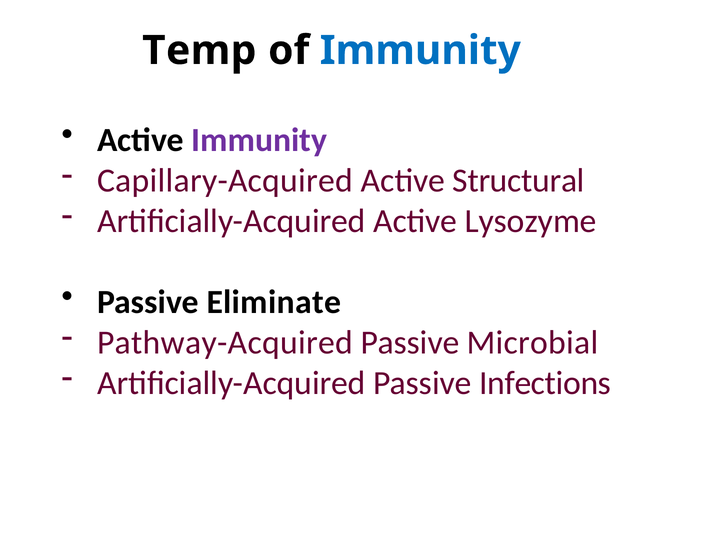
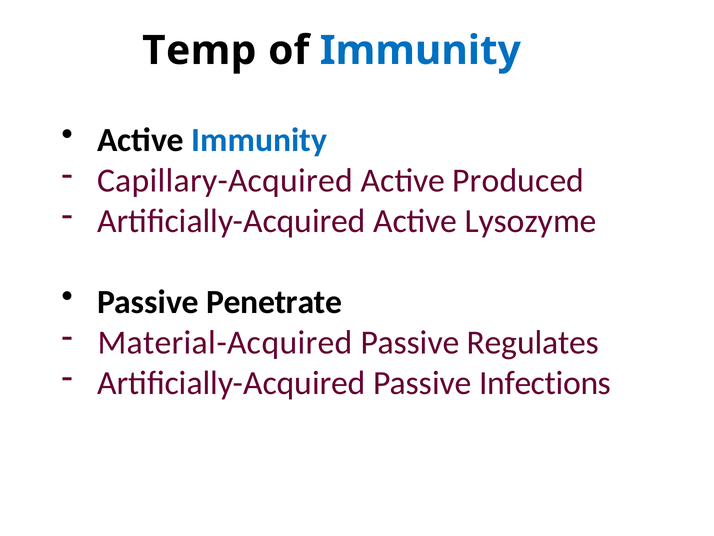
Immunity colour: purple -> blue (259, 140)
Structural: Structural -> Produced (518, 181)
Eliminate: Eliminate -> Penetrate (274, 302)
Pathway-Acquired: Pathway-Acquired -> Material-Acquired (225, 342)
Microbial: Microbial -> Regulates (533, 342)
